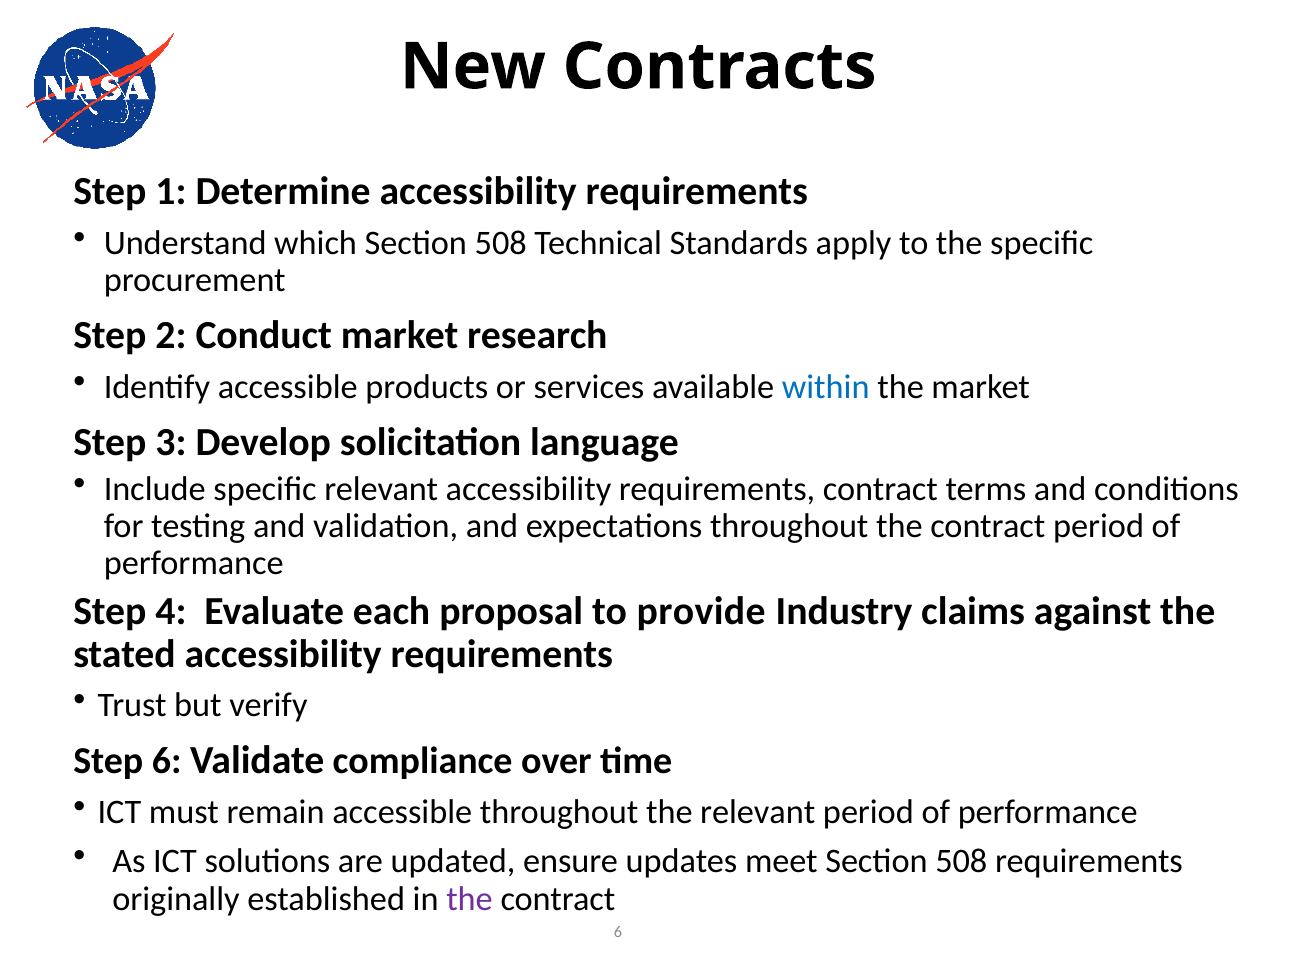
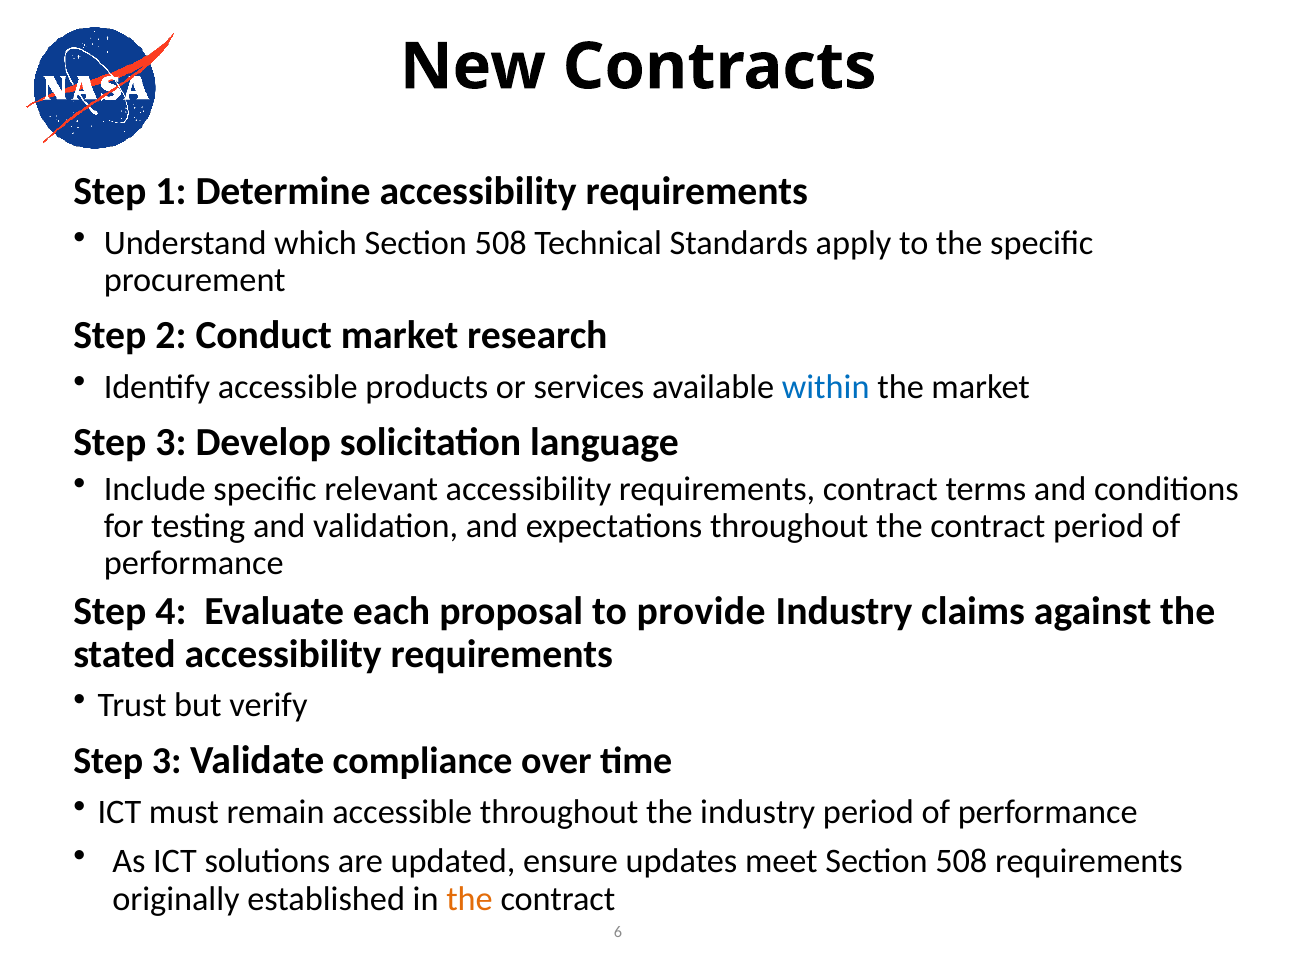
6: 6 -> 3 (167, 761)
the relevant: relevant -> industry (758, 812)
the colour: purple -> orange (470, 898)
